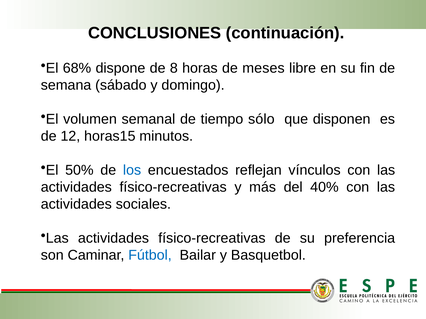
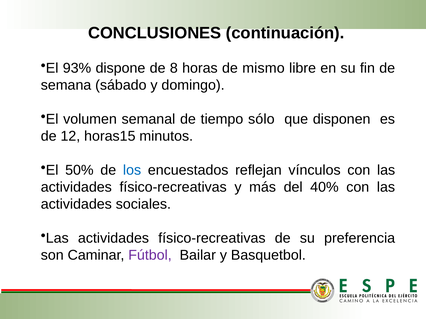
68%: 68% -> 93% (77, 68)
meses: meses -> mismo (263, 68)
Fútbol colour: blue -> purple (150, 256)
